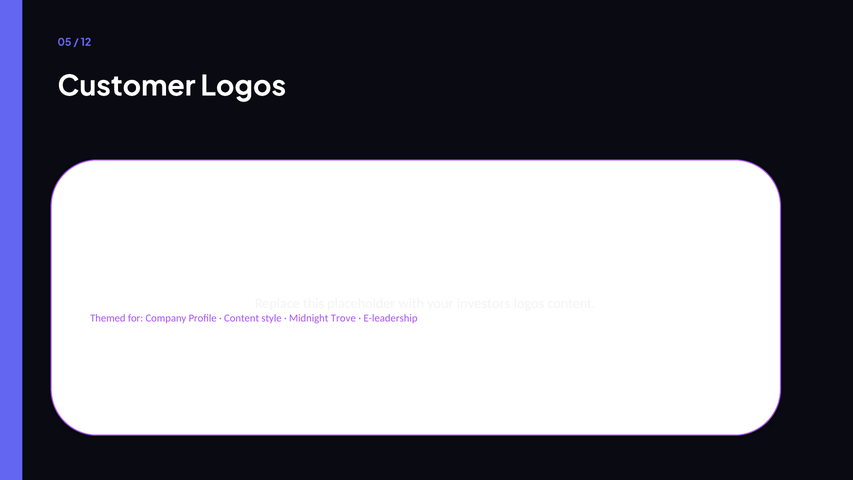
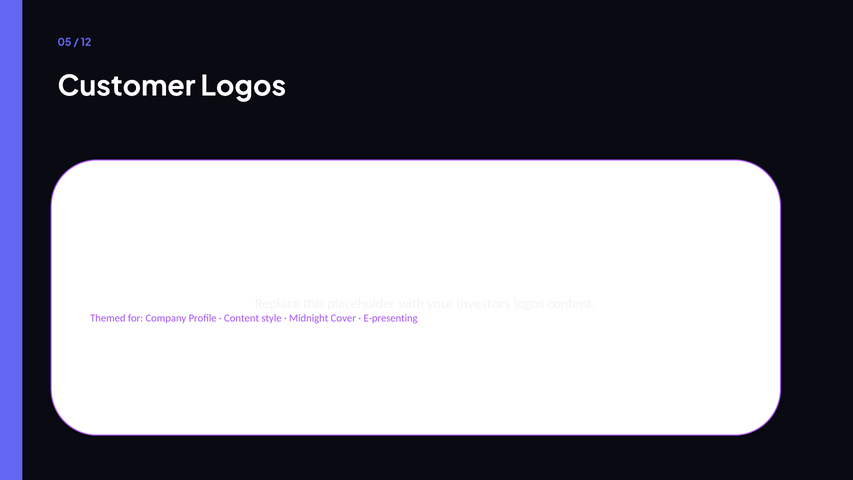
Trove: Trove -> Cover (343, 318)
E-leadership: E-leadership -> E-presenting (391, 318)
